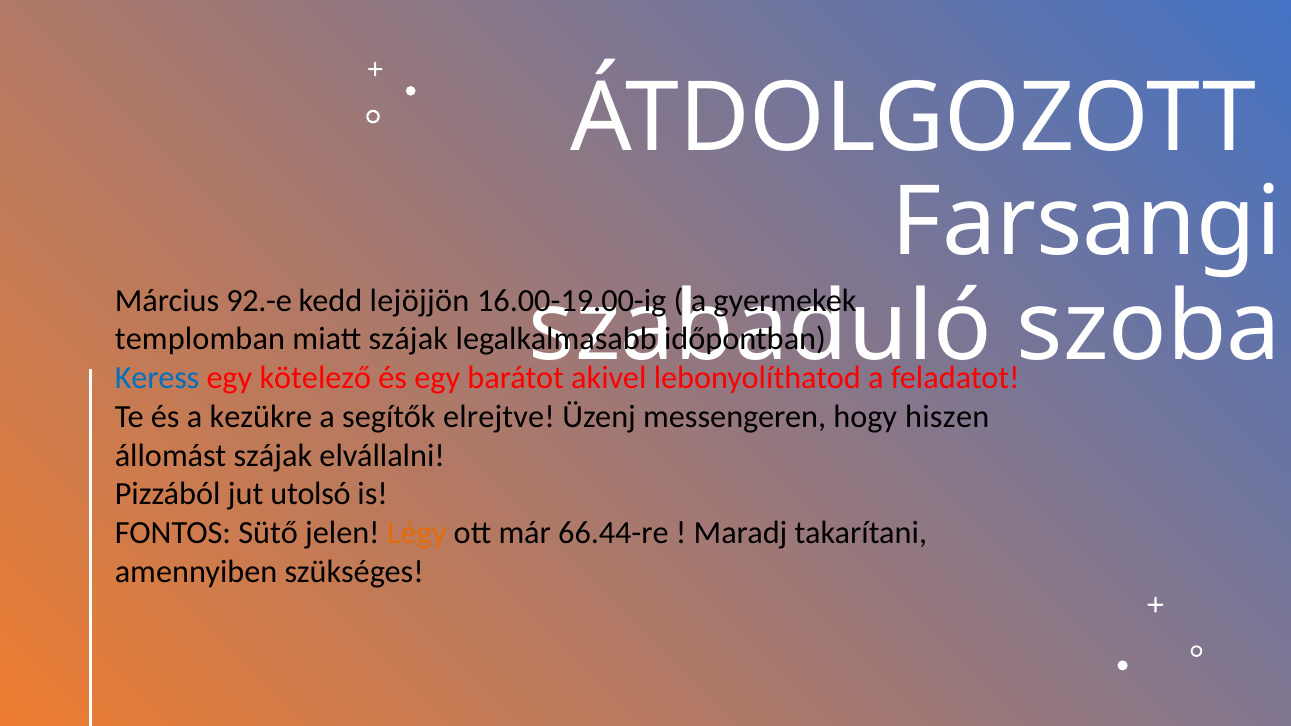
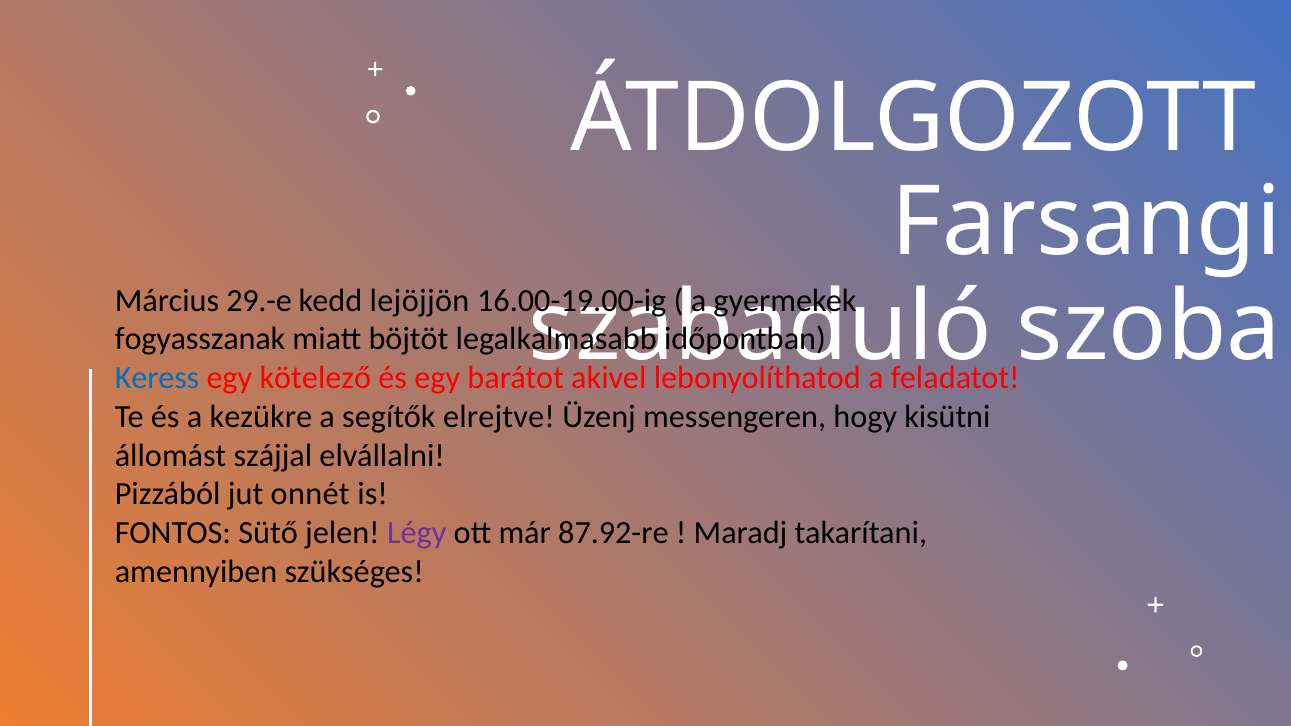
92.-e: 92.-e -> 29.-e (259, 301)
templomban: templomban -> fogyasszanak (200, 339)
miatt szájak: szájak -> böjtöt (408, 339)
hiszen: hiszen -> kisütni (947, 417)
állomást szájak: szájak -> szájjal (273, 456)
utolsó: utolsó -> onnét (310, 494)
Légy colour: orange -> purple (417, 533)
66.44-re: 66.44-re -> 87.92-re (613, 533)
